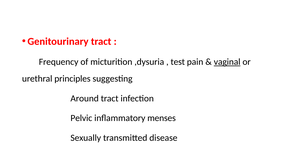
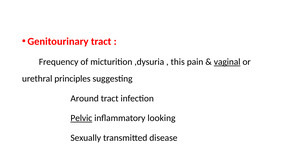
test: test -> this (178, 62)
Pelvic underline: none -> present (81, 119)
menses: menses -> looking (161, 119)
